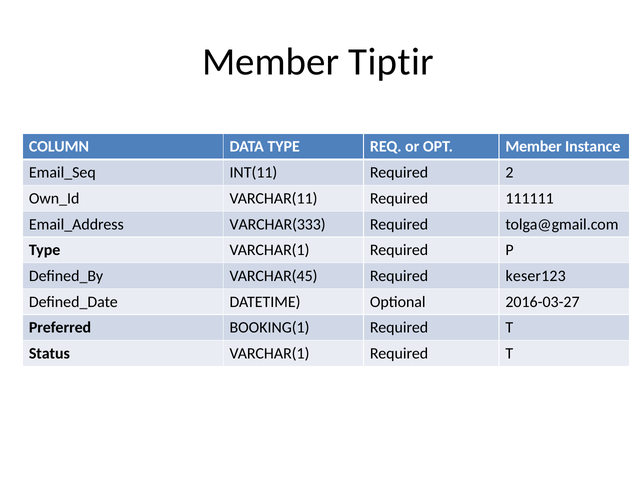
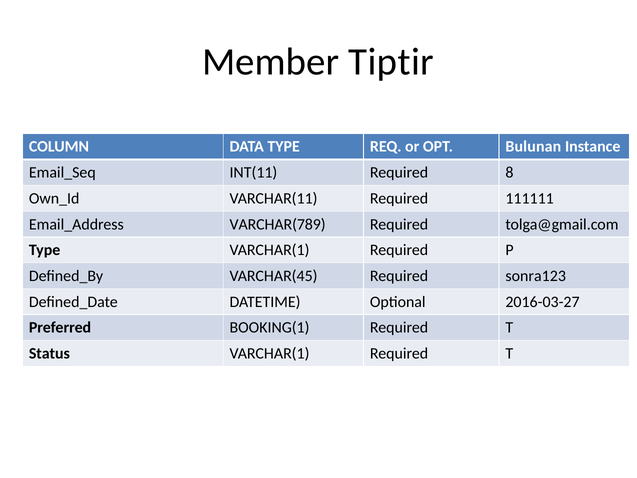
OPT Member: Member -> Bulunan (533, 147)
2: 2 -> 8 (509, 172)
VARCHAR(333: VARCHAR(333 -> VARCHAR(789 (278, 224)
keser123: keser123 -> sonra123 (536, 276)
